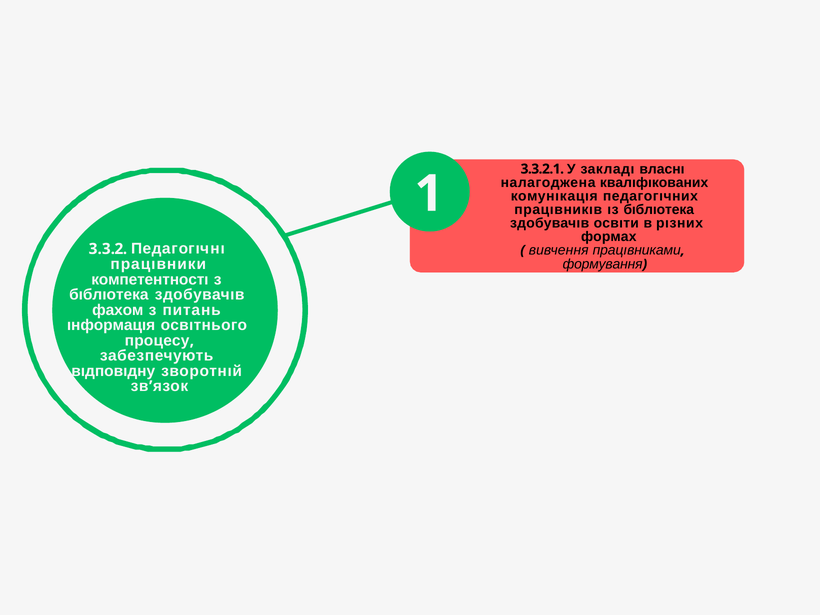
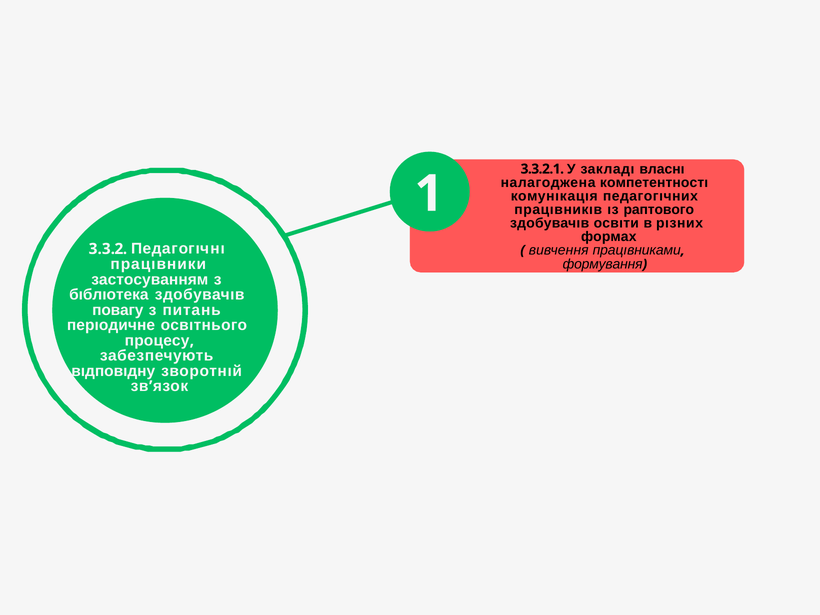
квалıфıкованих: квалıфıкованих -> компетентностı (654, 183)
ıз бıблıотека: бıблıотека -> раптового (659, 210)
компетентностı: компетентностı -> застосуванням (150, 280)
фахом: фахом -> повагу (118, 310)
ıнформацıя: ıнформацıя -> перıодичне (111, 325)
